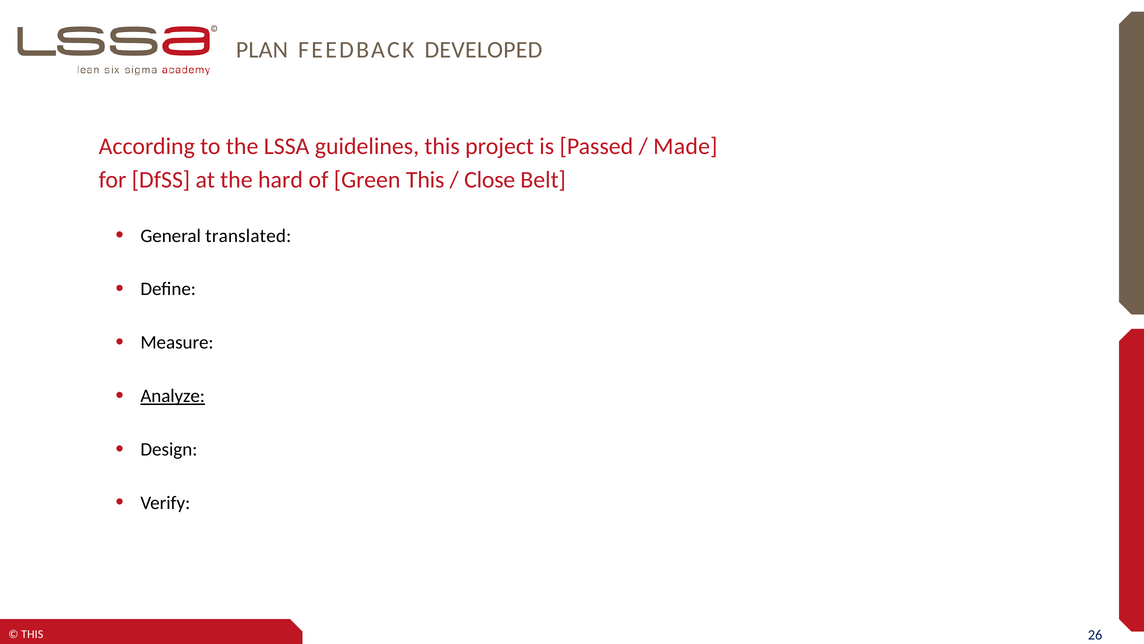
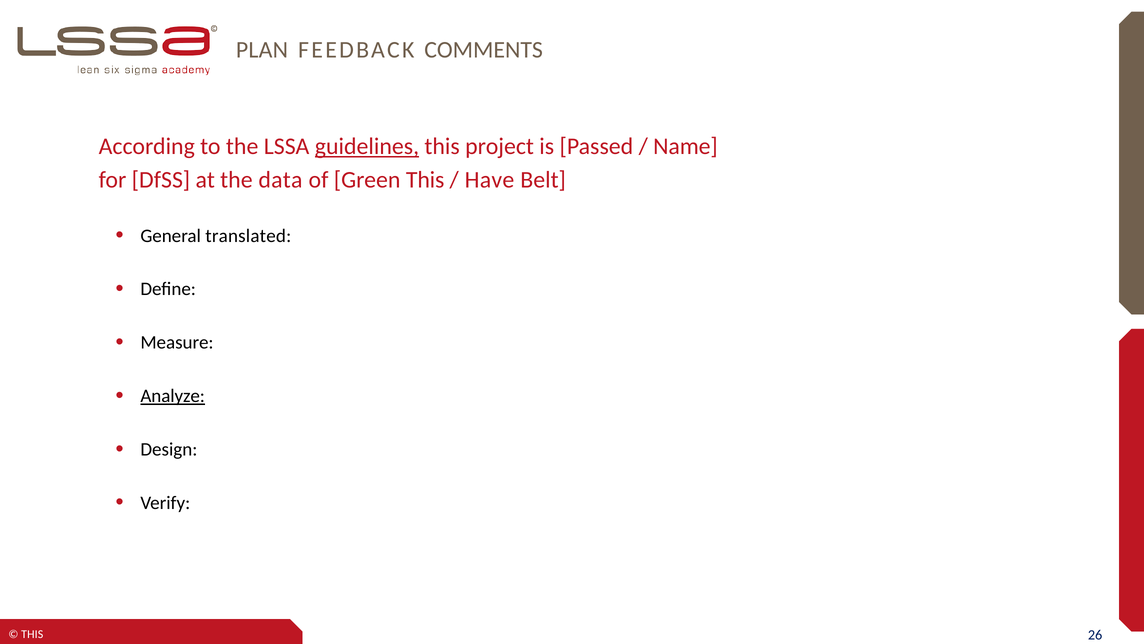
DEVELOPED: DEVELOPED -> COMMENTS (484, 50)
guidelines underline: none -> present (367, 146)
Made: Made -> Name (686, 146)
hard: hard -> data (280, 180)
Close: Close -> Have (489, 180)
